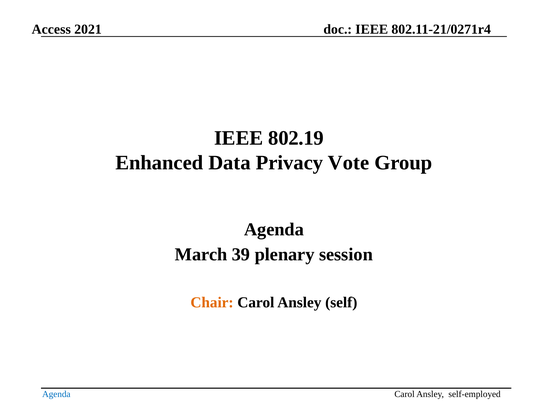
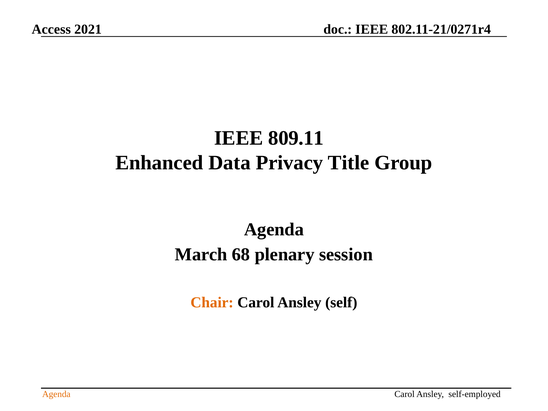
802.19: 802.19 -> 809.11 (296, 138)
Vote: Vote -> Title (349, 163)
39: 39 -> 68 (241, 255)
Agenda colour: blue -> orange (56, 394)
